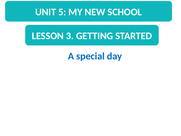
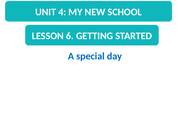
5: 5 -> 4 (62, 12)
3: 3 -> 6 (70, 36)
